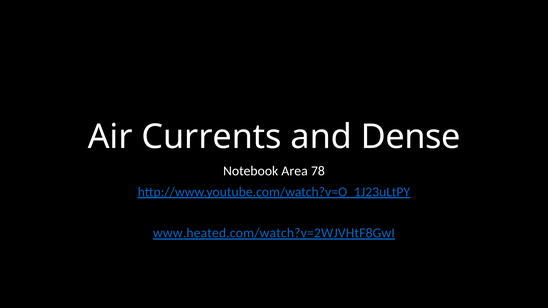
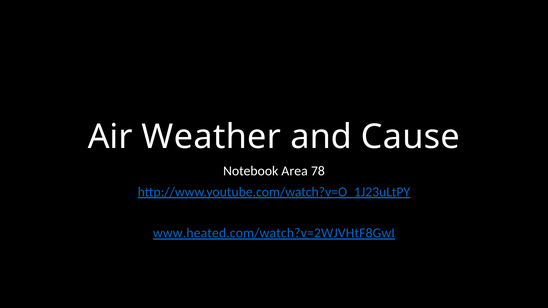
Currents: Currents -> Weather (211, 137)
Dense: Dense -> Cause (410, 137)
